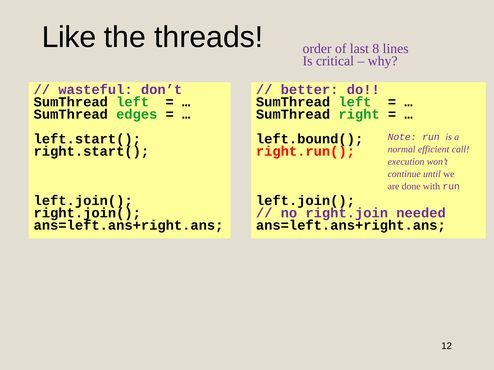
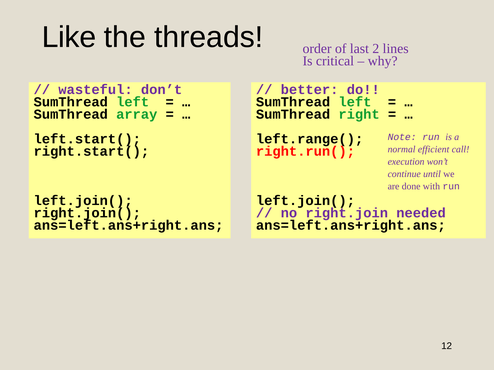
8: 8 -> 2 (376, 49)
edges: edges -> array (137, 115)
left.bound(: left.bound( -> left.range( (310, 139)
